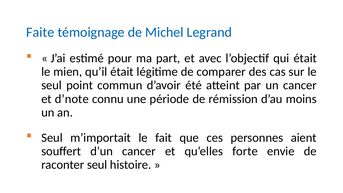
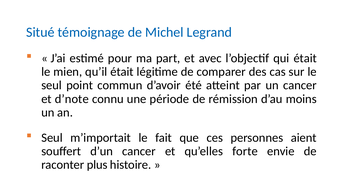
Faite: Faite -> Situé (40, 32)
raconter seul: seul -> plus (97, 165)
